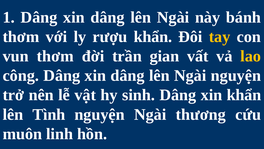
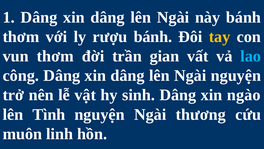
rượu khẩn: khẩn -> bánh (153, 37)
lao colour: yellow -> light blue (251, 56)
xin khẩn: khẩn -> ngào (244, 95)
